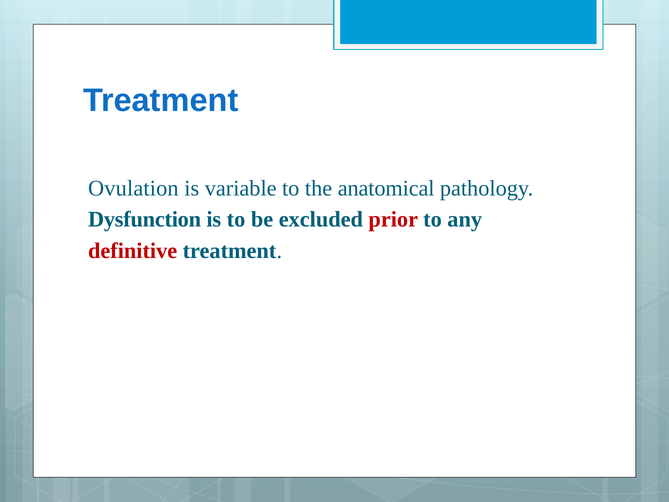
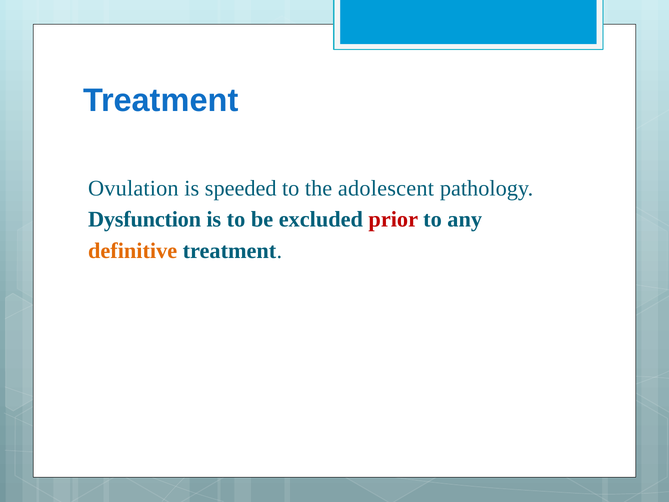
variable: variable -> speeded (241, 188)
anatomical: anatomical -> adolescent (386, 188)
definitive colour: red -> orange (133, 251)
